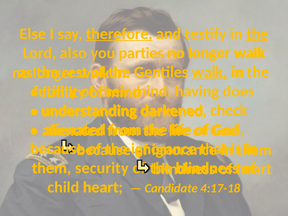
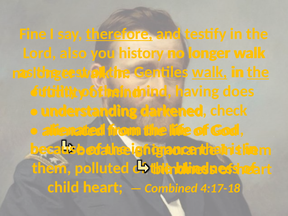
Else: Else -> Fine (33, 34)
the underline: present -> none (257, 34)
parties: parties -> history (141, 53)
the underline: none -> present (258, 72)
security: security -> polluted (102, 168)
Candidate: Candidate -> Combined (171, 188)
